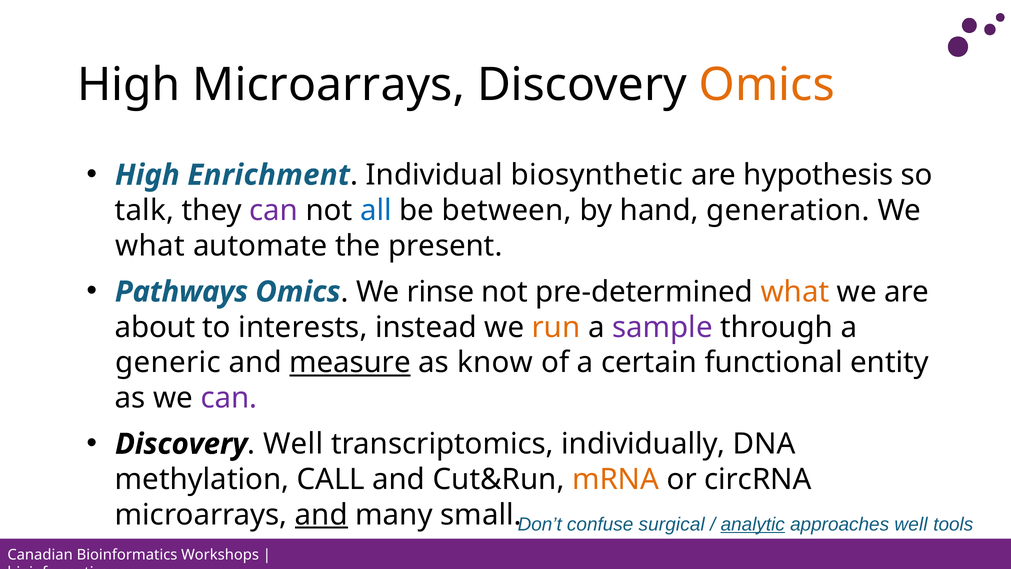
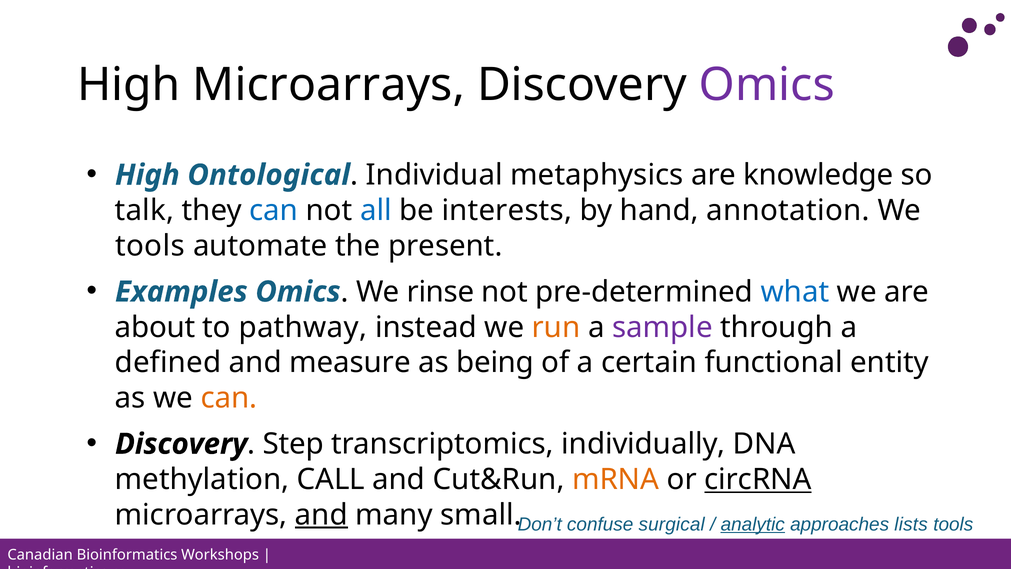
Omics colour: orange -> purple (767, 85)
Enrichment: Enrichment -> Ontological (269, 175)
biosynthetic: biosynthetic -> metaphysics (597, 175)
hypothesis: hypothesis -> knowledge (818, 175)
can colour: purple -> blue (274, 210)
between: between -> interests (507, 210)
generation: generation -> annotation (788, 210)
what: what -> tools (150, 246)
Pathways: Pathways -> Examples (181, 292)
what colour: orange -> blue (795, 292)
interests: interests -> pathway (303, 327)
generic: generic -> defined (168, 362)
measure underline: present -> none (350, 362)
know: know -> being (495, 362)
can colour: purple -> orange (229, 398)
Well: Well -> Step (293, 444)
circRNA underline: none -> present (758, 479)
approaches well: well -> lists (911, 524)
